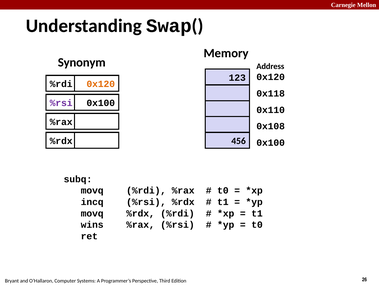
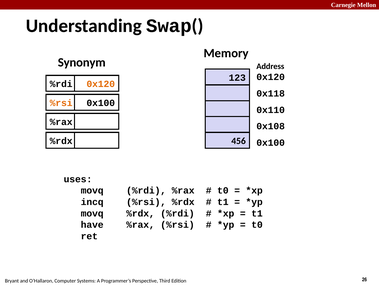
%rsi colour: purple -> orange (61, 103)
subq: subq -> uses (78, 179)
wins: wins -> have (92, 224)
